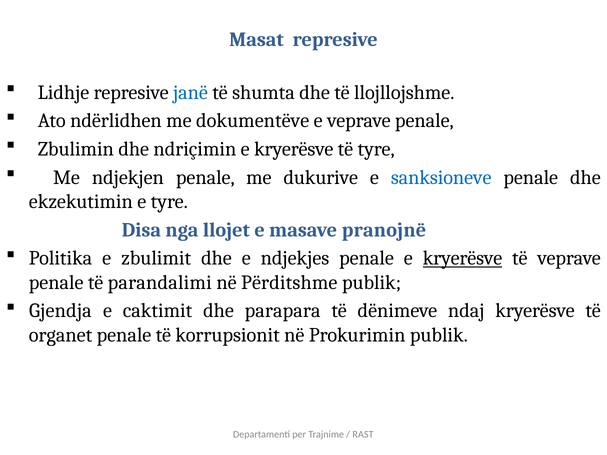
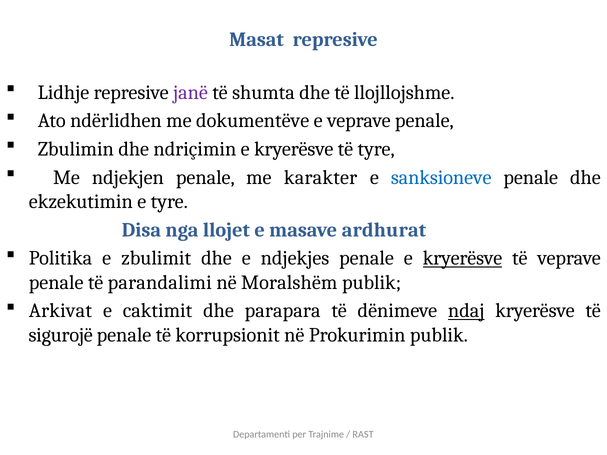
janë colour: blue -> purple (190, 92)
dukurive: dukurive -> karakter (321, 177)
pranojnë: pranojnë -> ardhurat (384, 230)
Përditshme: Përditshme -> Moralshëm (289, 283)
Gjendja: Gjendja -> Arkivat (60, 311)
ndaj underline: none -> present (466, 311)
organet: organet -> sigurojë (61, 335)
